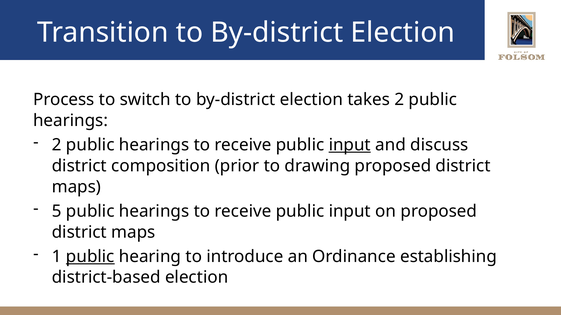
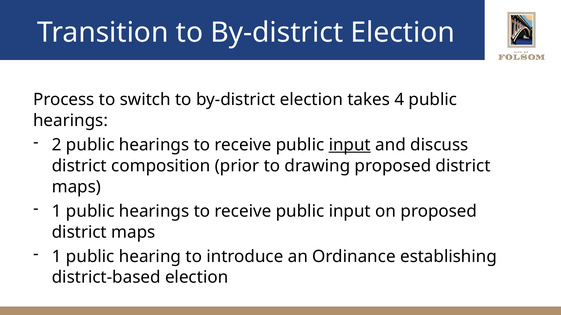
takes 2: 2 -> 4 (399, 100)
5: 5 -> 1 (57, 212)
public underline: present -> none (90, 257)
